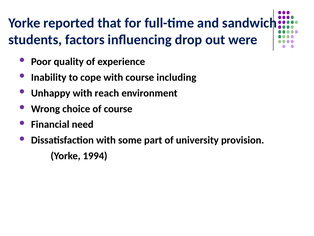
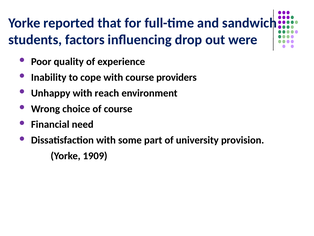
including: including -> providers (176, 77)
1994: 1994 -> 1909 (95, 156)
